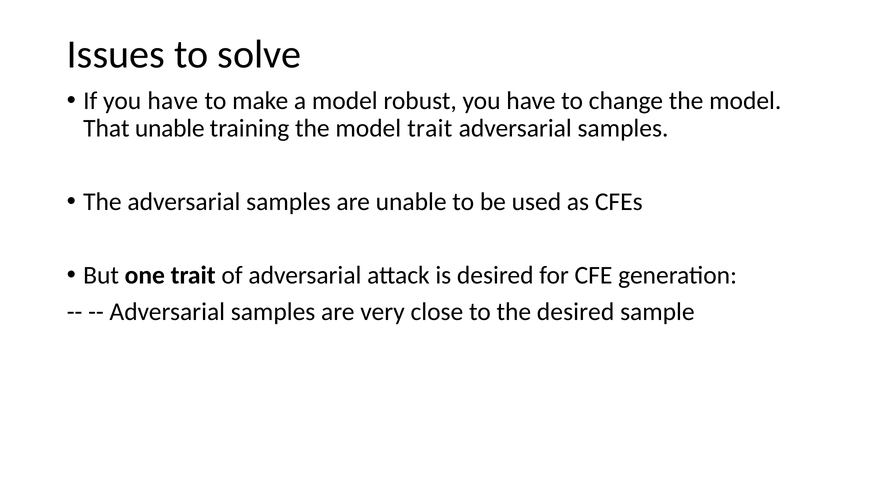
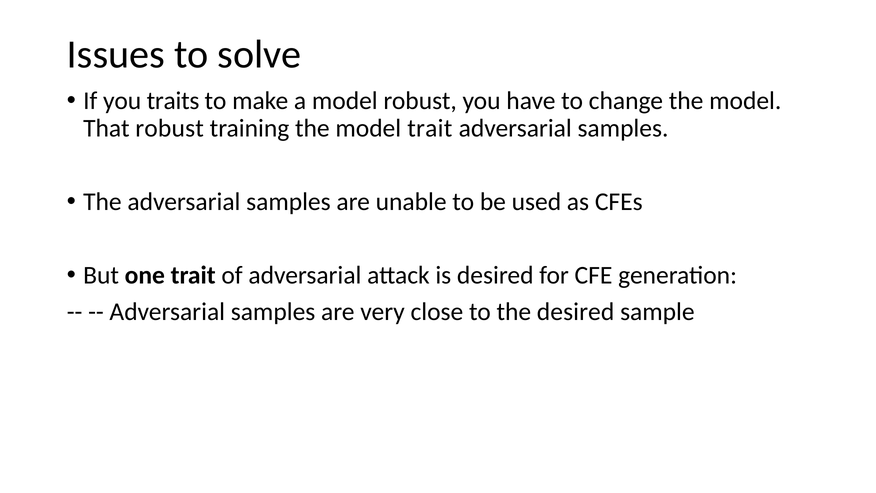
If you have: have -> traits (173, 101)
That unable: unable -> robust (170, 128)
